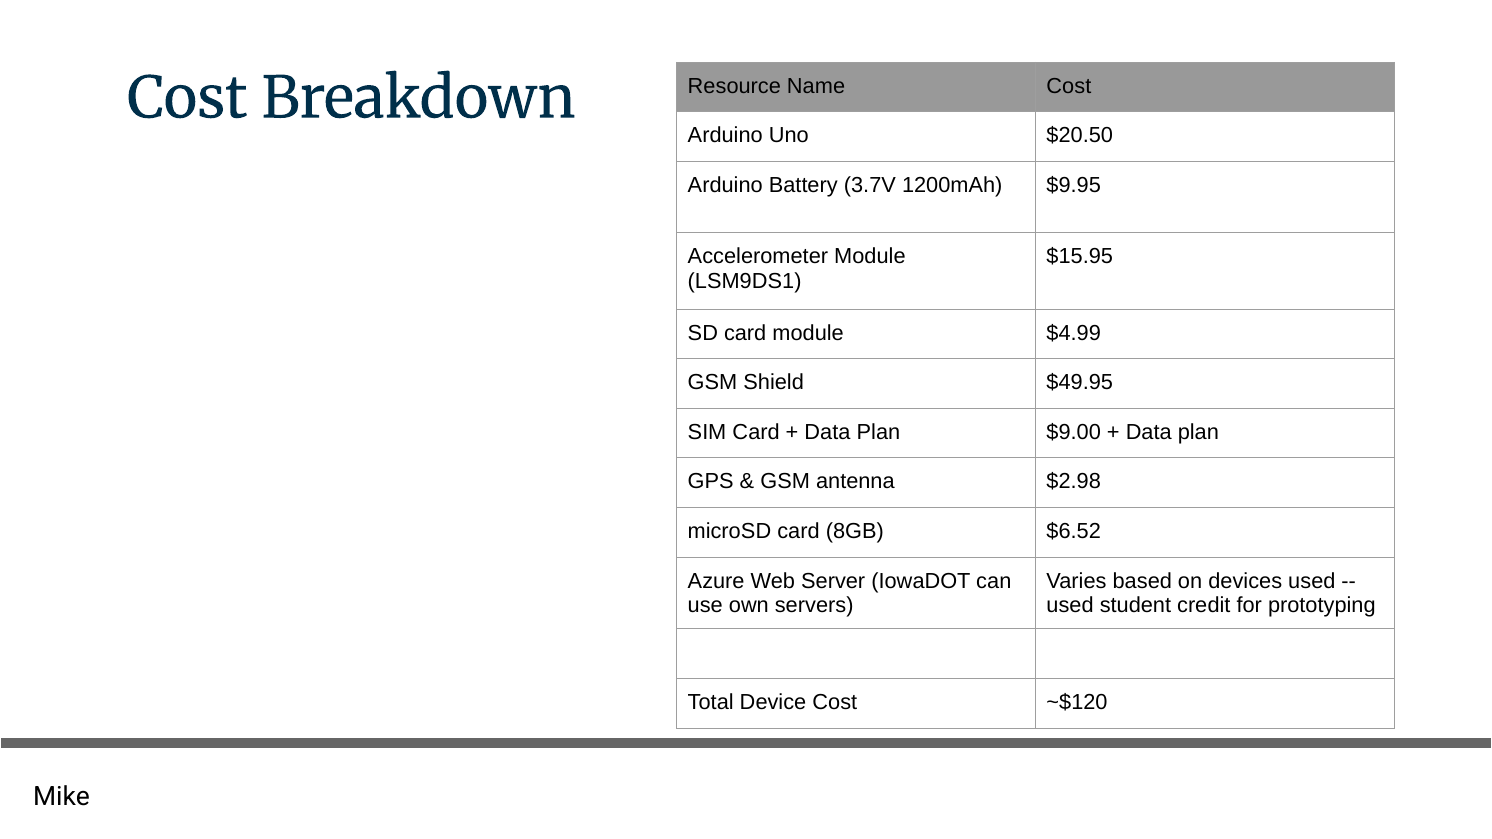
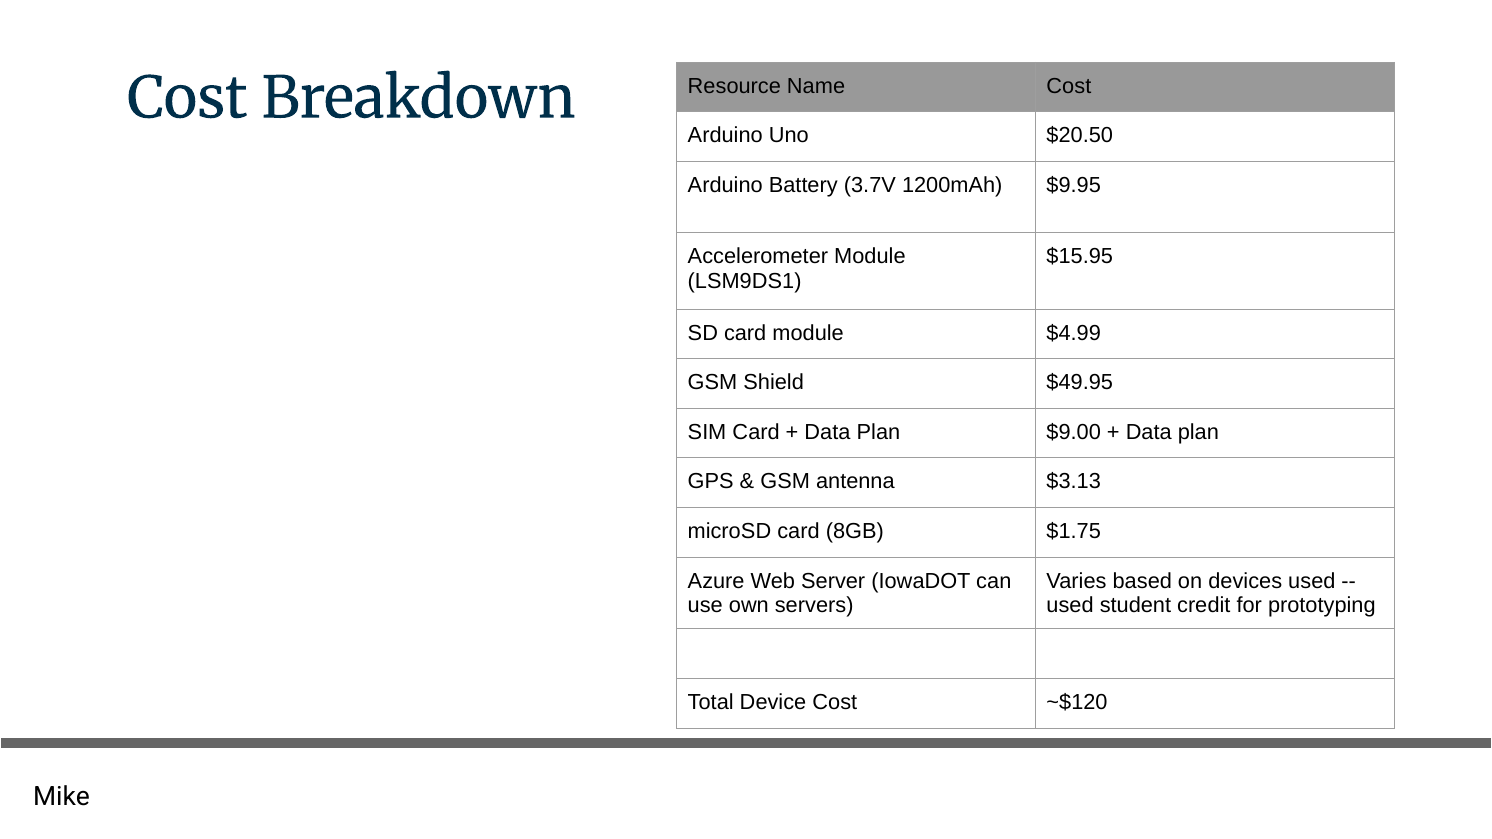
$2.98: $2.98 -> $3.13 (1074, 482)
$6.52: $6.52 -> $1.75 (1074, 532)
